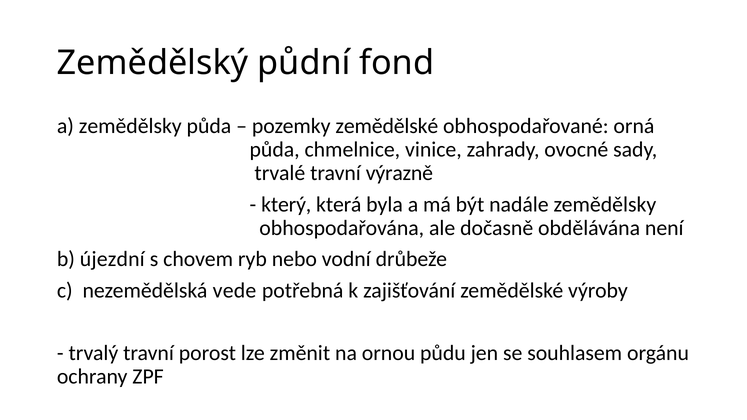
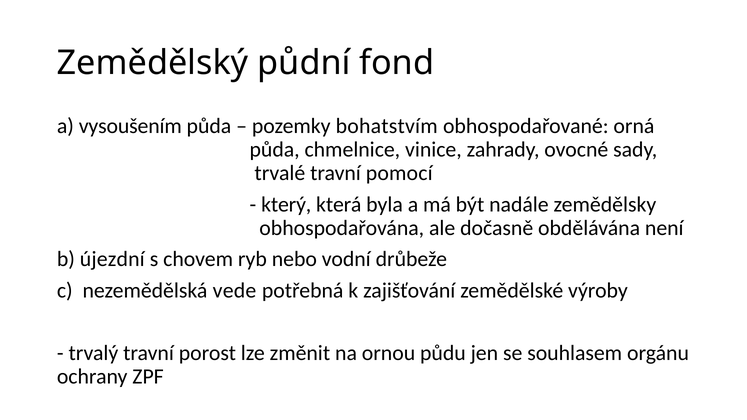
a zemědělsky: zemědělsky -> vysoušením (130, 126)
pozemky zemědělské: zemědělské -> bohatstvím (387, 126)
výrazně: výrazně -> pomocí (399, 173)
